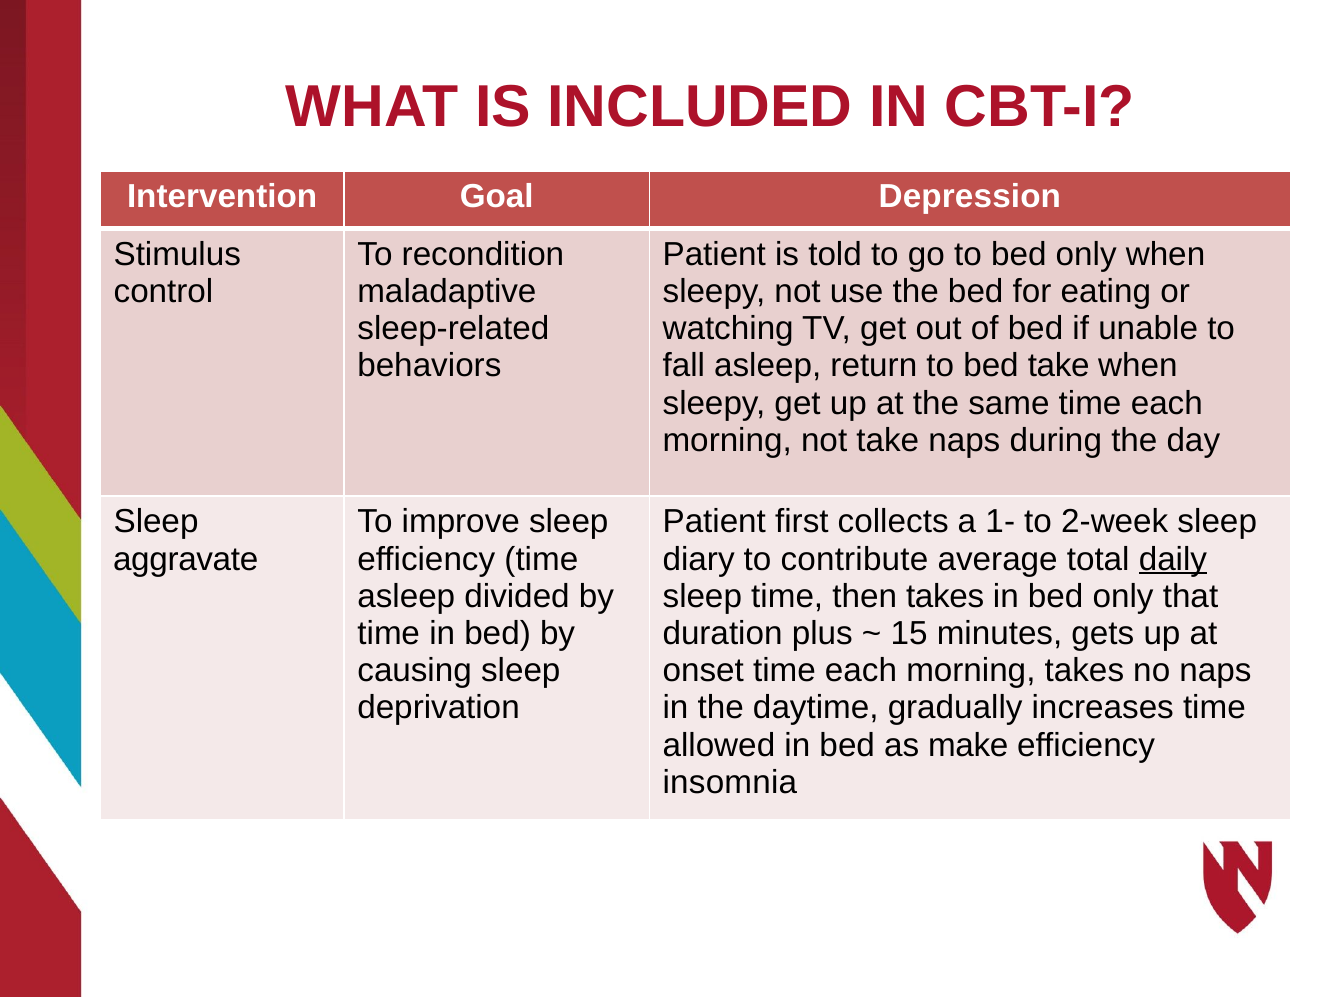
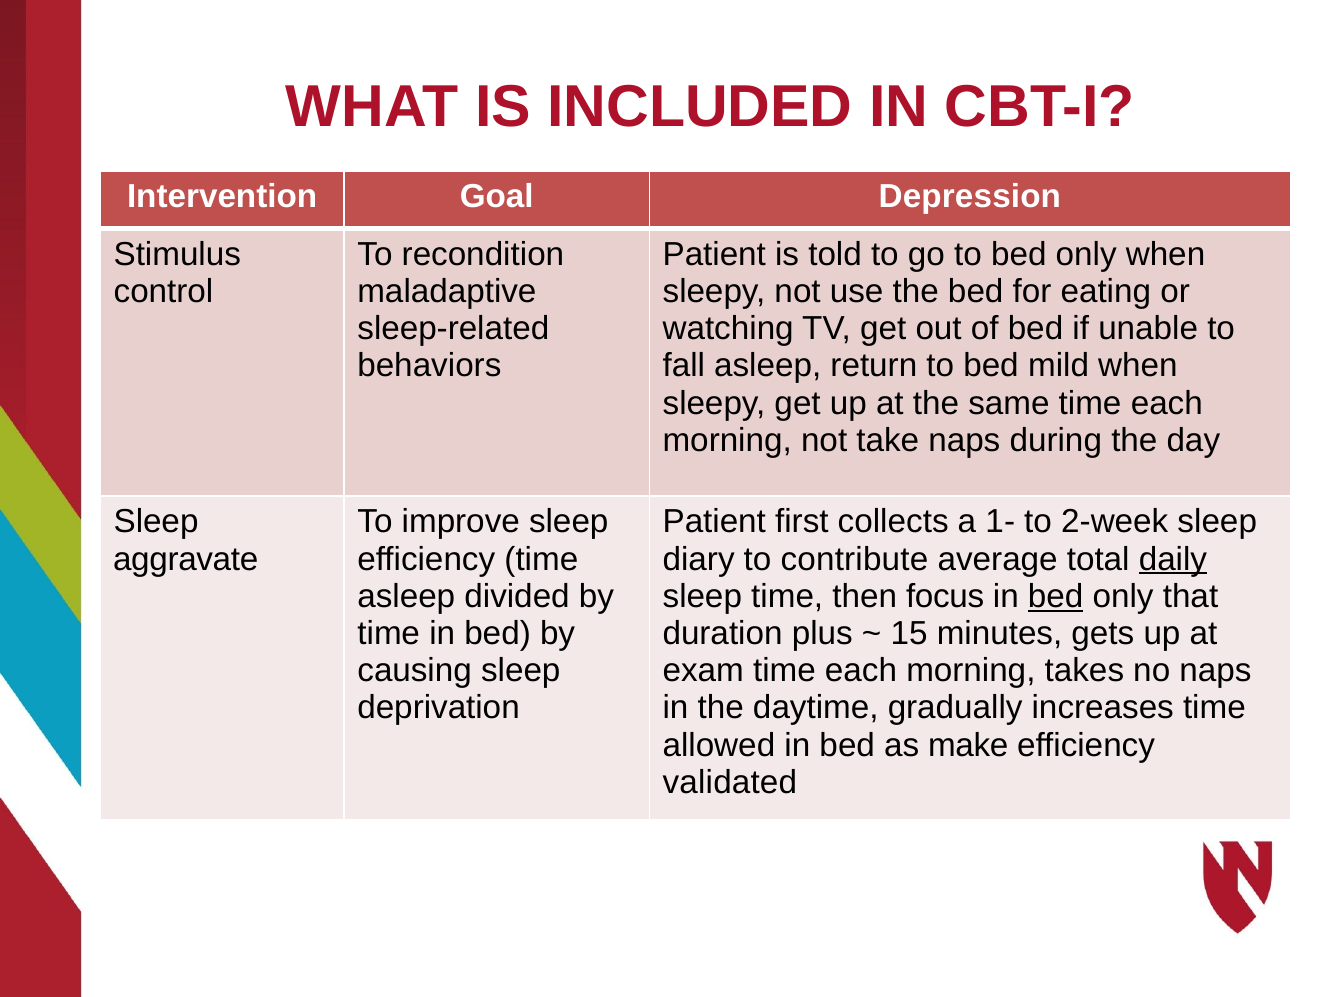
bed take: take -> mild (1059, 366)
then takes: takes -> focus (945, 597)
bed underline: none -> present (1056, 597)
onset: onset -> exam (703, 671)
insomnia: insomnia -> validated (730, 783)
